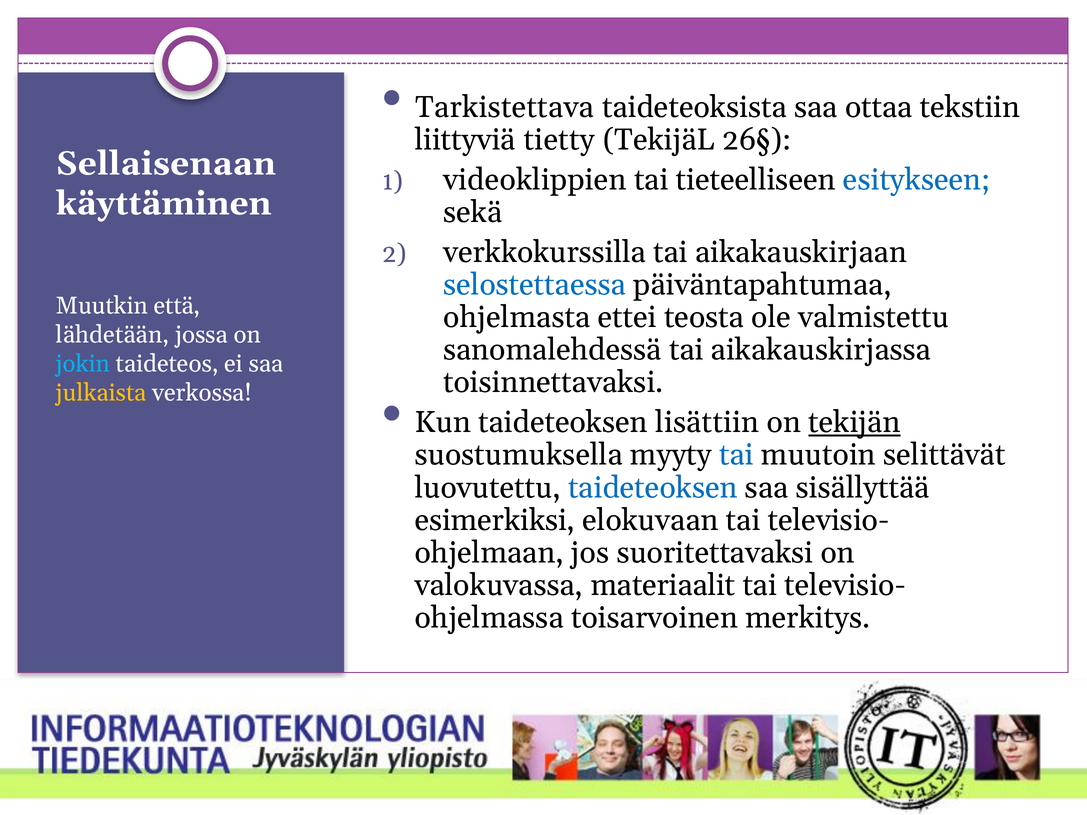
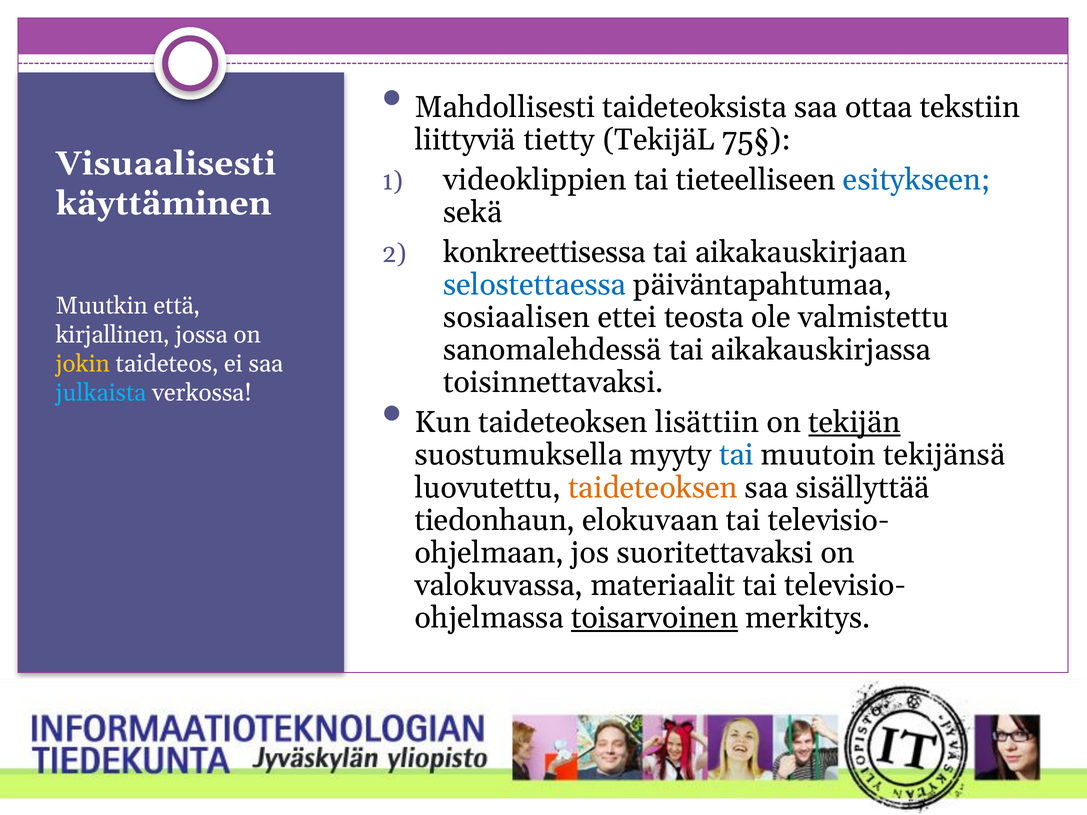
Tarkistettava: Tarkistettava -> Mahdollisesti (505, 107)
26§: 26§ -> 75§ (757, 140)
Sellaisenaan: Sellaisenaan -> Visuaalisesti (166, 164)
verkkokurssilla: verkkokurssilla -> konkreettisessa (545, 252)
ohjelmasta: ohjelmasta -> sosiaalisen (517, 317)
lähdetään: lähdetään -> kirjallinen (113, 335)
jokin colour: light blue -> yellow (83, 364)
julkaista colour: yellow -> light blue (101, 393)
selittävät: selittävät -> tekijänsä (944, 455)
taideteoksen colour: blue -> orange (653, 488)
esimerkiksi: esimerkiksi -> tiedonhaun (495, 520)
toisarvoinen underline: none -> present (655, 618)
